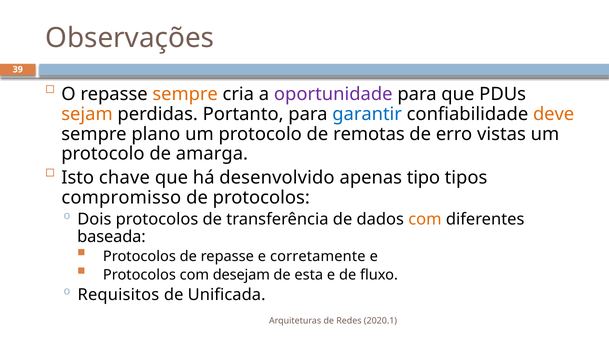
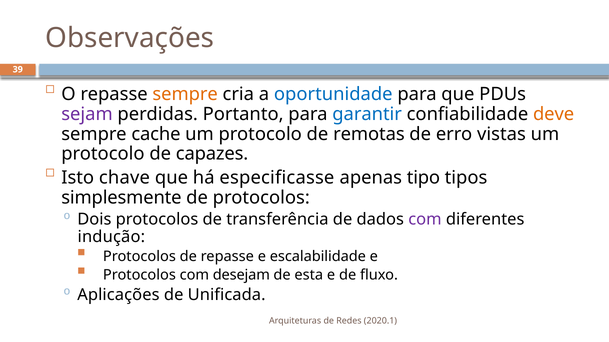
oportunidade colour: purple -> blue (333, 95)
sejam colour: orange -> purple (87, 114)
plano: plano -> cache (156, 134)
amarga: amarga -> capazes (212, 154)
desenvolvido: desenvolvido -> especificasse (277, 178)
compromisso: compromisso -> simplesmente (121, 198)
com colour: orange -> purple (425, 220)
baseada: baseada -> indução (111, 237)
corretamente: corretamente -> escalabilidade (318, 257)
Requisitos: Requisitos -> Aplicações (118, 295)
